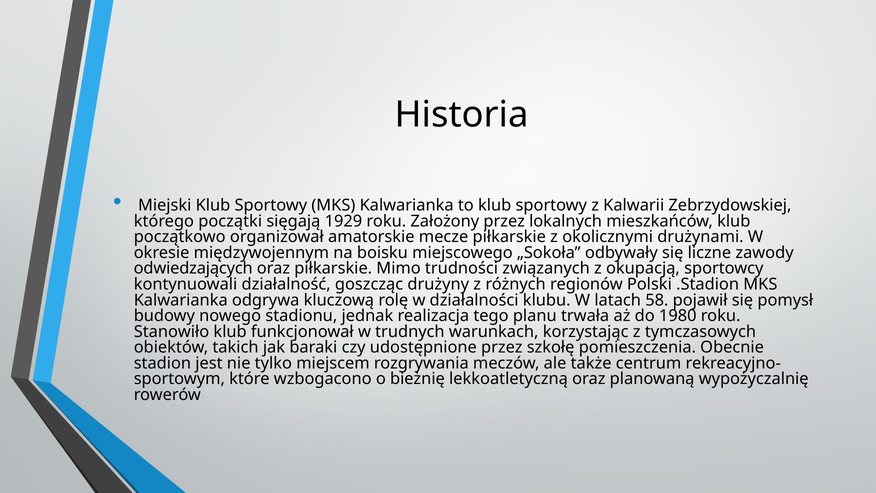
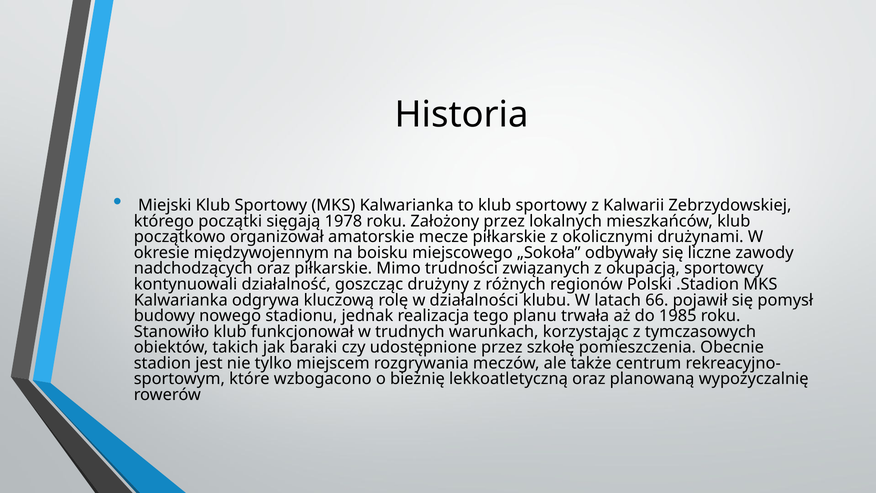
1929: 1929 -> 1978 (343, 221)
odwiedzających: odwiedzających -> nadchodzących (193, 268)
58: 58 -> 66 (657, 300)
1980: 1980 -> 1985 (678, 316)
